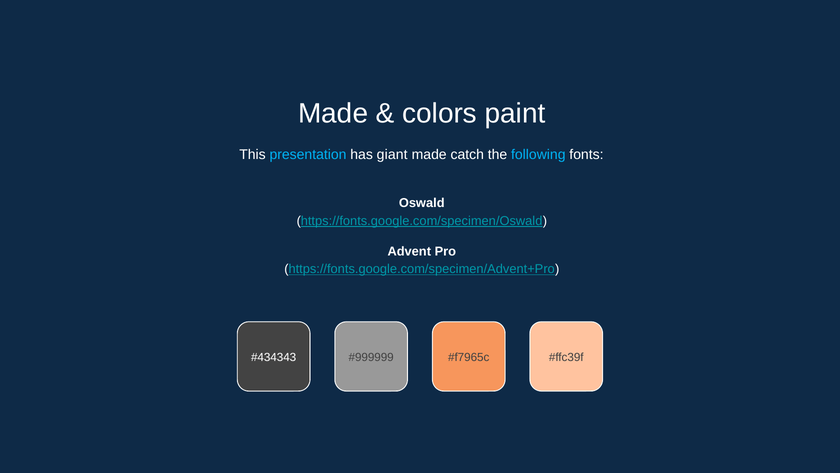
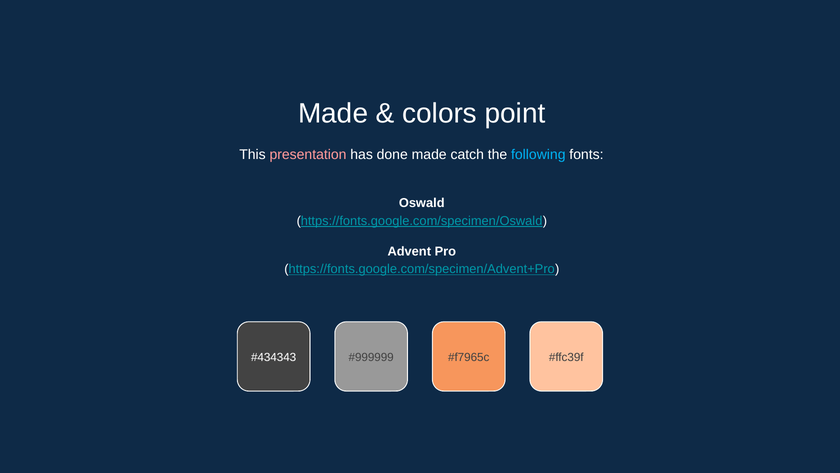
paint: paint -> point (515, 113)
presentation colour: light blue -> pink (308, 154)
giant: giant -> done (392, 154)
